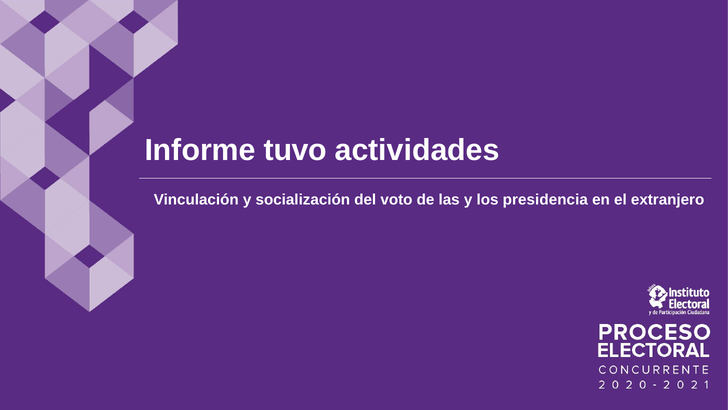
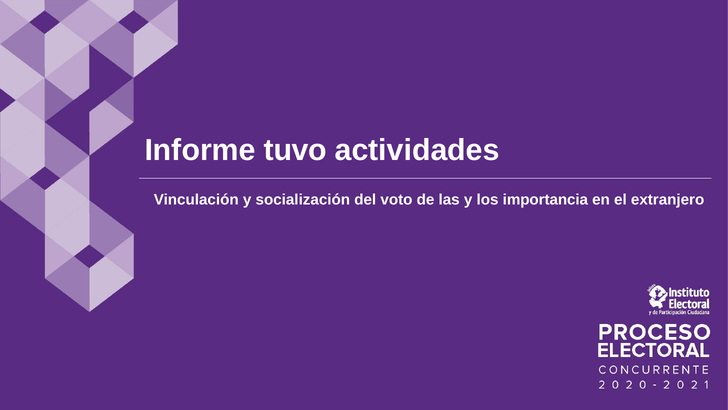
presidencia: presidencia -> importancia (545, 200)
